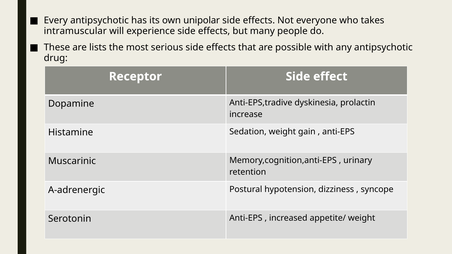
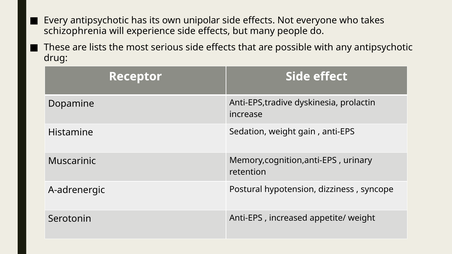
intramuscular: intramuscular -> schizophrenia (75, 31)
